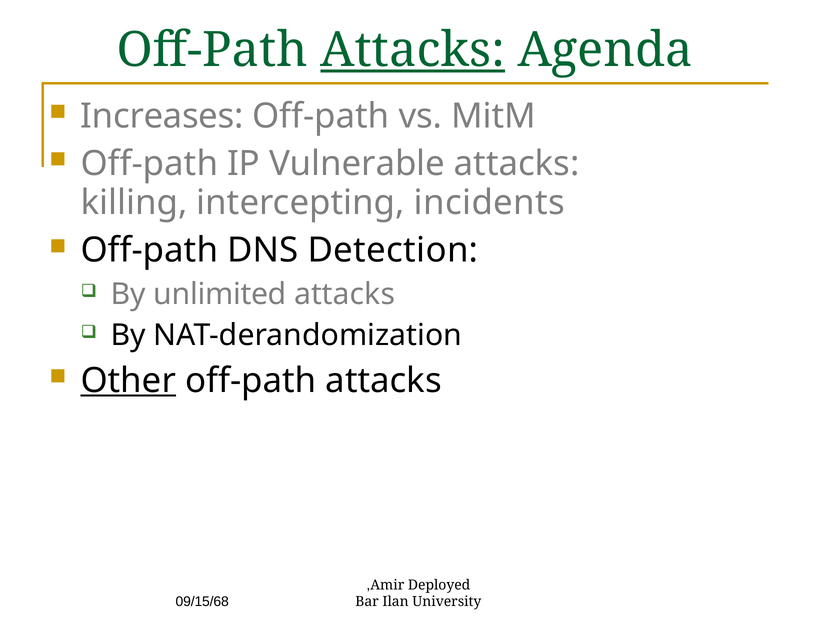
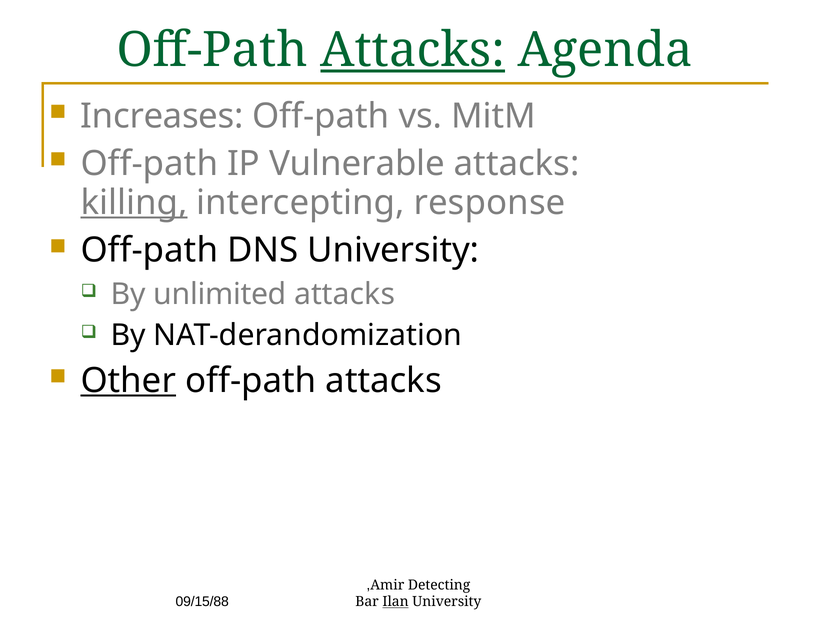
killing underline: none -> present (134, 203)
incidents: incidents -> response (490, 203)
DNS Detection: Detection -> University (393, 250)
Deployed: Deployed -> Detecting (439, 585)
09/15/68: 09/15/68 -> 09/15/88 (202, 601)
Ilan underline: none -> present (396, 601)
